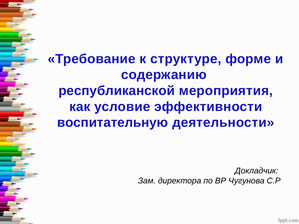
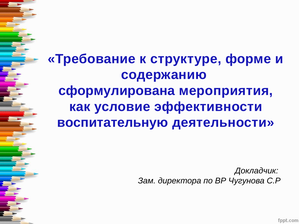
республиканской: республиканской -> сформулирована (117, 91)
